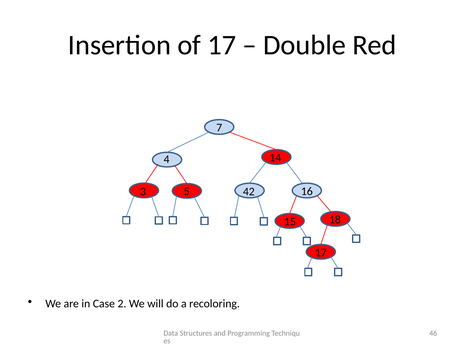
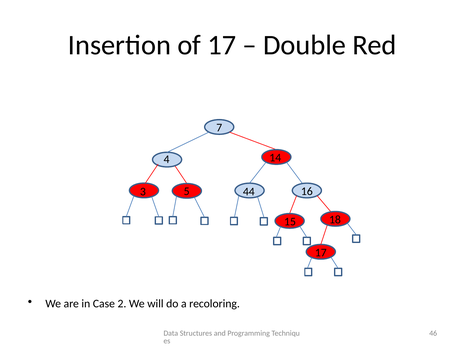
42: 42 -> 44 (249, 191)
